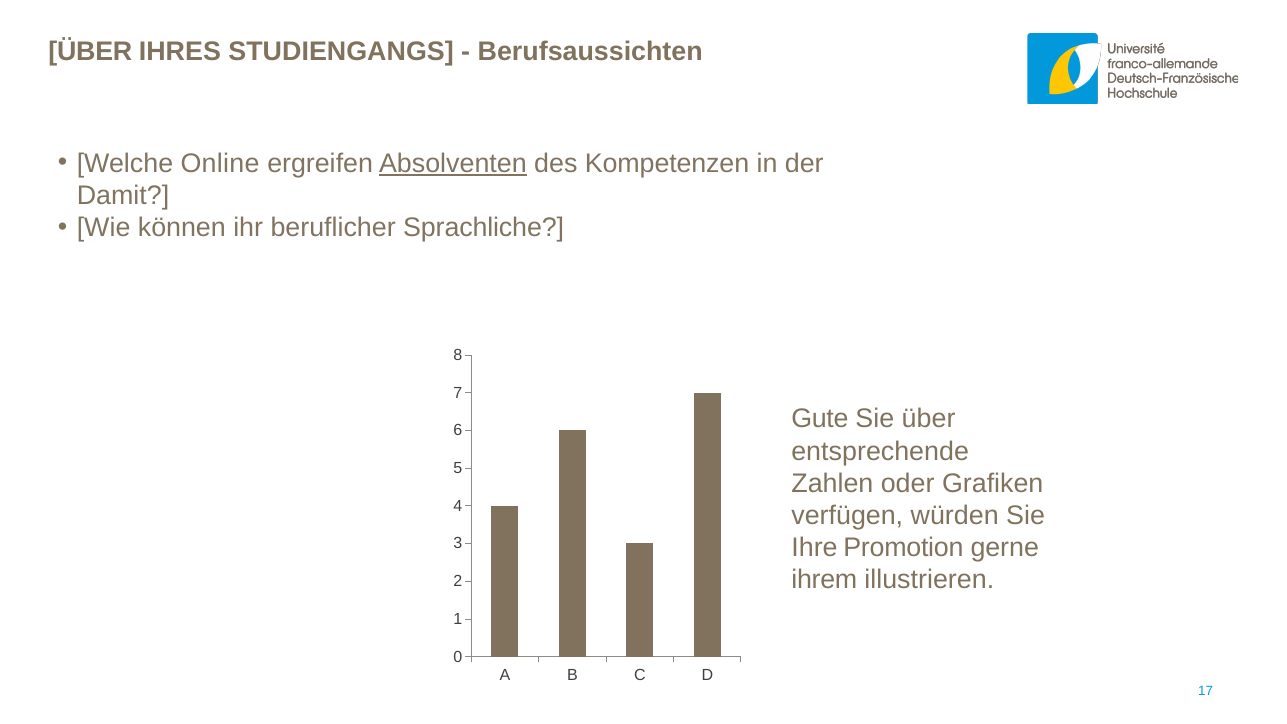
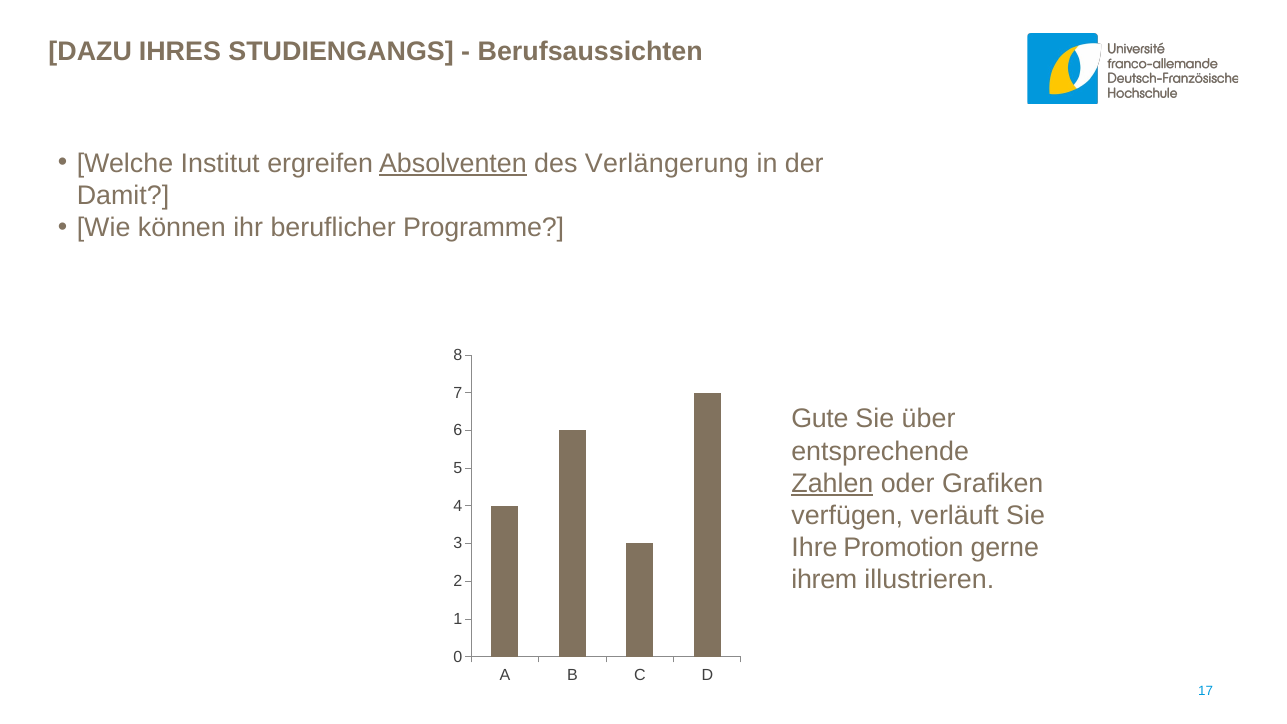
ÜBER: ÜBER -> DAZU (90, 52)
Online: Online -> Institut (220, 163)
Kompetenzen: Kompetenzen -> Verlängerung (667, 163)
Sprachliche: Sprachliche -> Programme (484, 228)
Zahlen underline: none -> present (832, 483)
würden: würden -> verläuft (955, 516)
